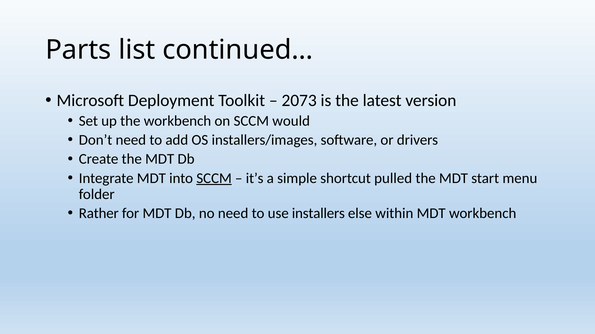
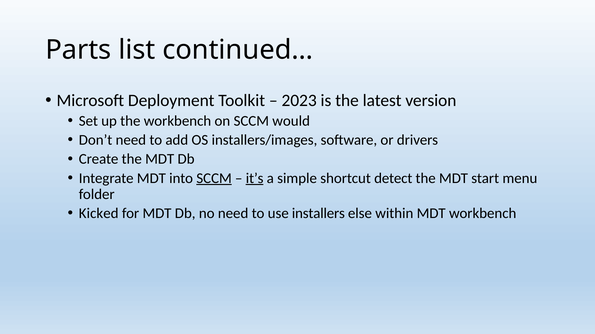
2073: 2073 -> 2023 (299, 101)
it’s underline: none -> present (255, 179)
pulled: pulled -> detect (393, 179)
Rather: Rather -> Kicked (99, 214)
